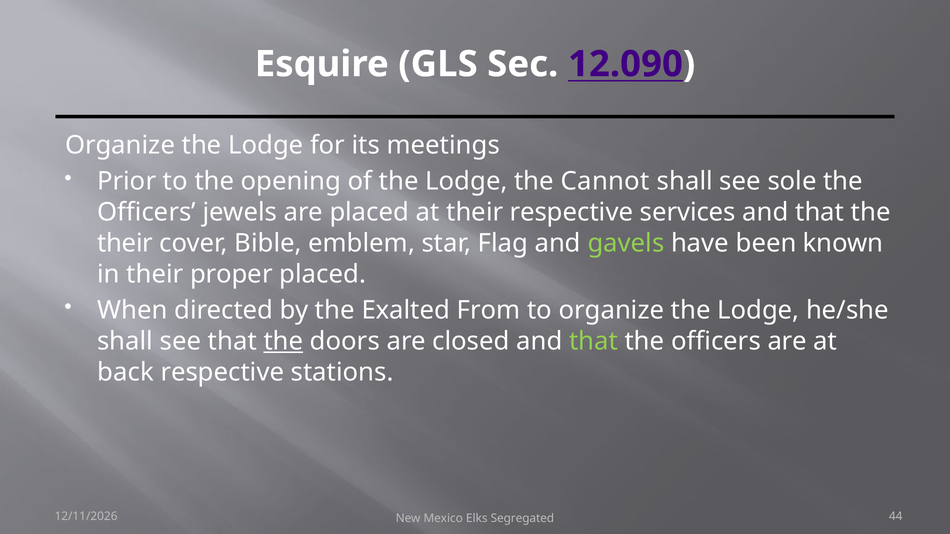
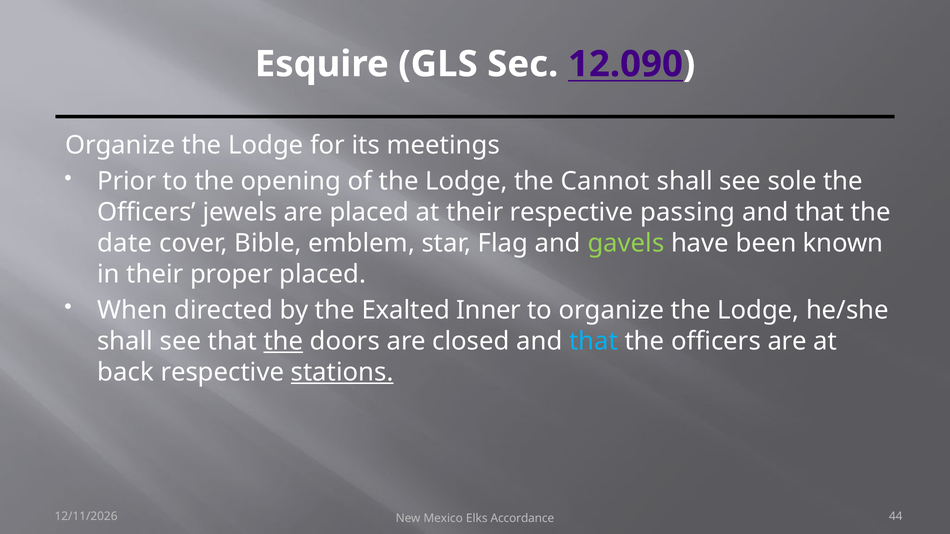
services: services -> passing (688, 212)
their: their -> date (125, 243)
From: From -> Inner (489, 310)
that colour: light green -> light blue (594, 341)
stations underline: none -> present (342, 372)
Segregated: Segregated -> Accordance (522, 519)
